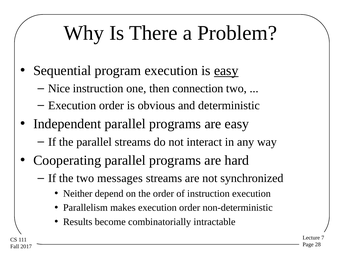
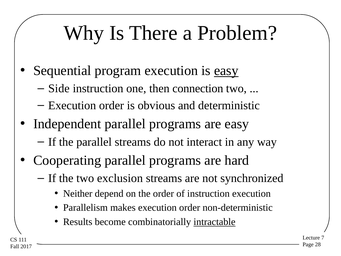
Nice: Nice -> Side (59, 88)
messages: messages -> exclusion (120, 178)
intractable underline: none -> present (214, 222)
